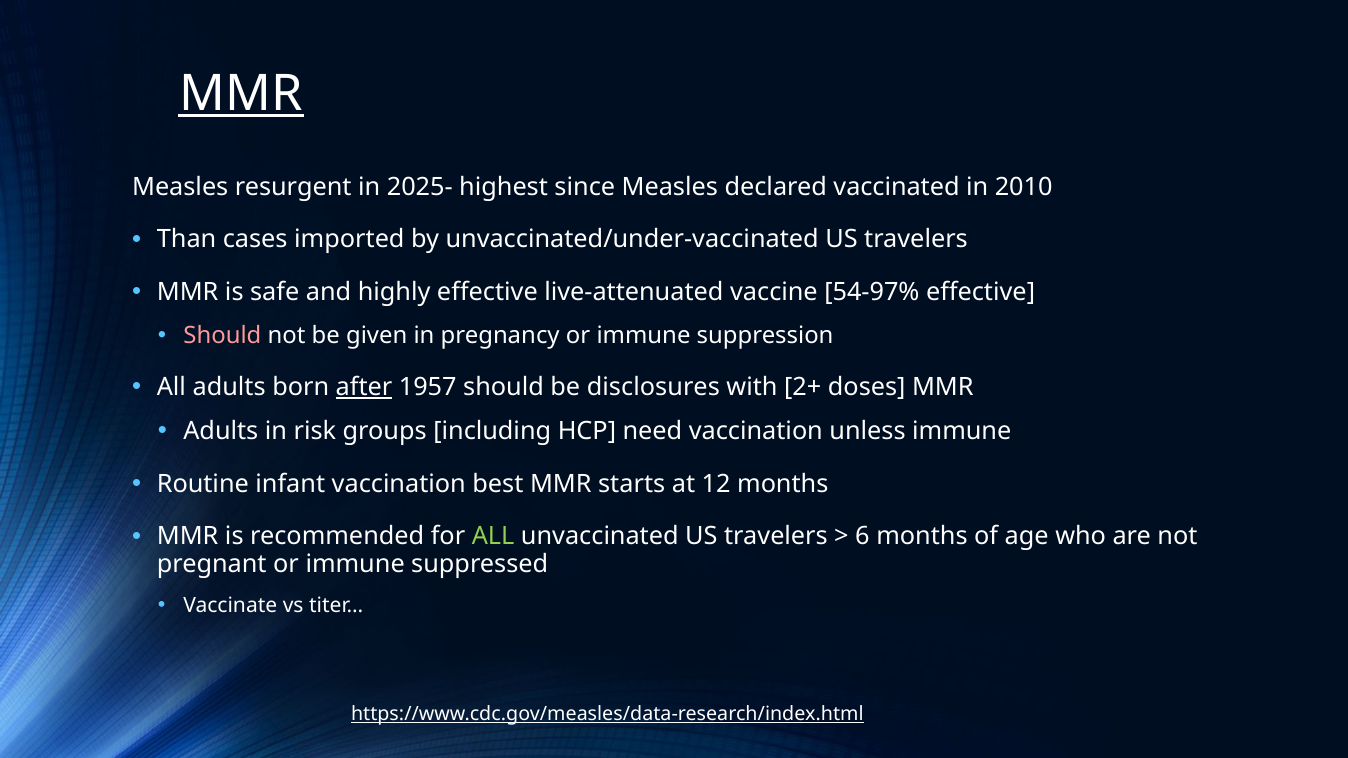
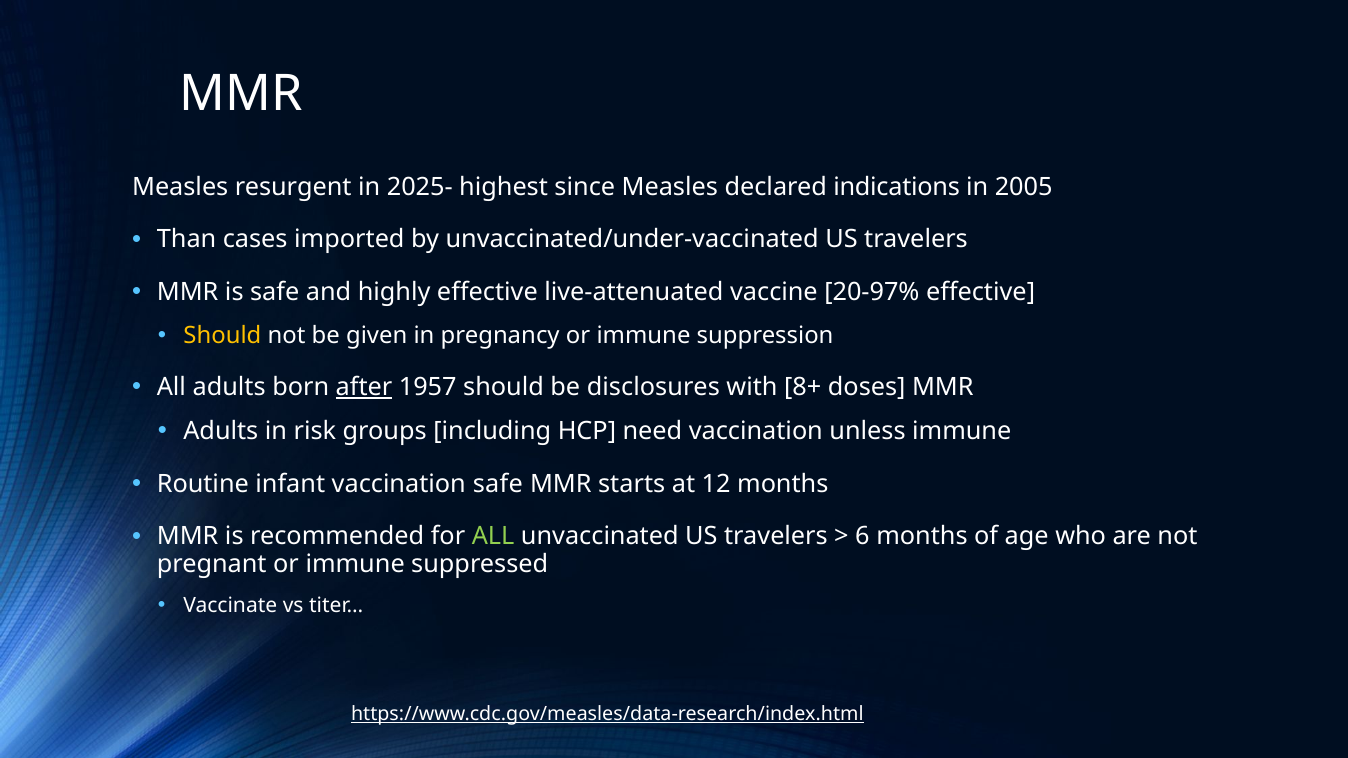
MMR underline: present -> none (241, 94)
vaccinated: vaccinated -> indications (897, 187)
2010: 2010 -> 2005 (1024, 187)
54-97%: 54-97% -> 20-97% (872, 292)
Should colour: pink -> yellow (222, 336)
2+: 2+ -> 8+ (803, 388)
vaccination best: best -> safe (498, 484)
